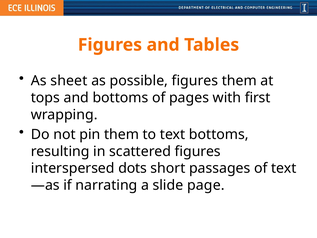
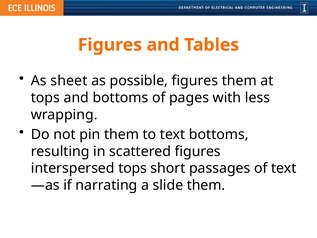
first: first -> less (258, 98)
interspersed dots: dots -> tops (133, 168)
slide page: page -> them (206, 185)
